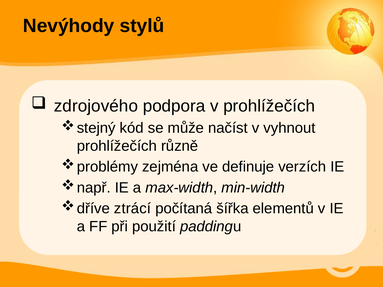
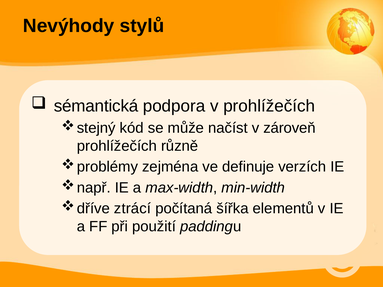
zdrojového: zdrojového -> sémantická (96, 106)
vyhnout: vyhnout -> zároveň (289, 128)
